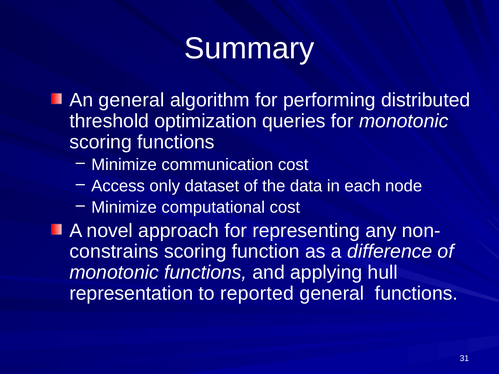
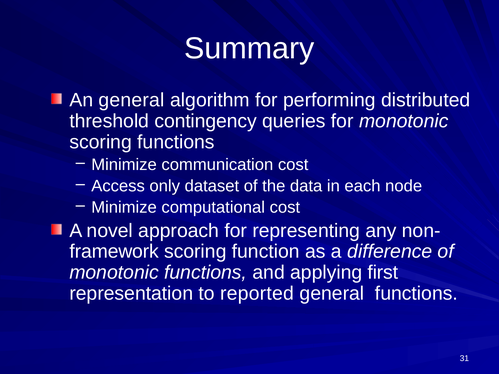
optimization: optimization -> contingency (206, 121)
constrains: constrains -> framework (114, 252)
hull: hull -> first (383, 273)
